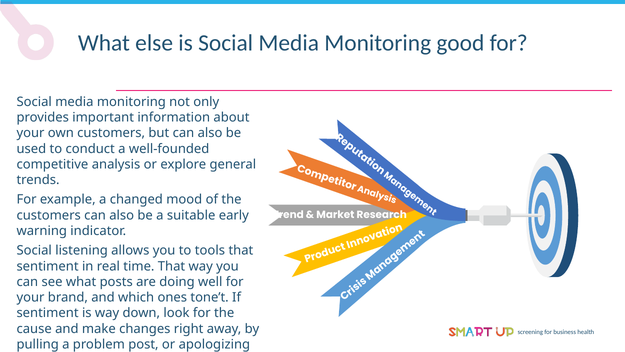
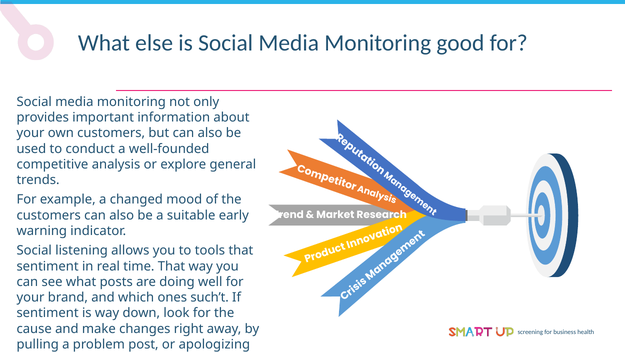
tone’t: tone’t -> such’t (210, 297)
